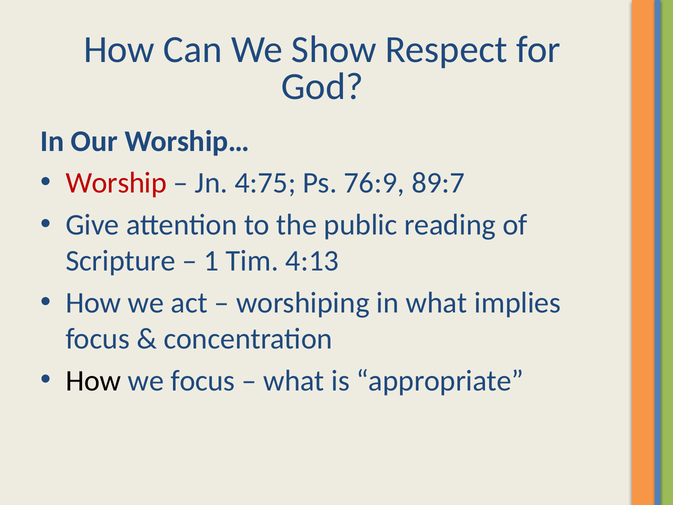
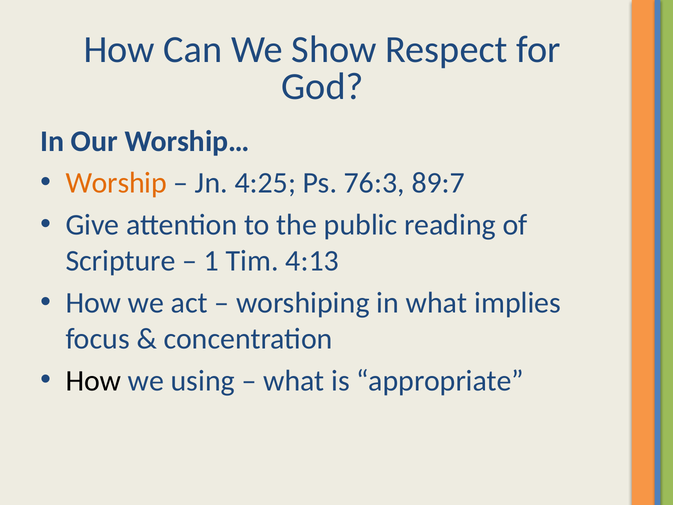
Worship colour: red -> orange (116, 183)
4:75: 4:75 -> 4:25 (265, 183)
76:9: 76:9 -> 76:3 (374, 183)
we focus: focus -> using (203, 380)
